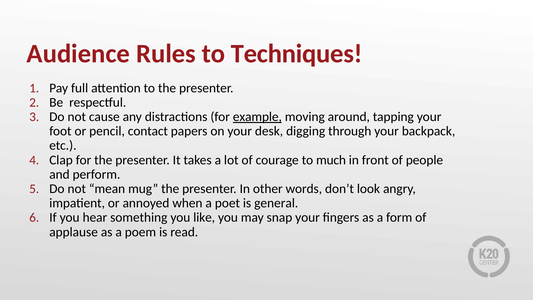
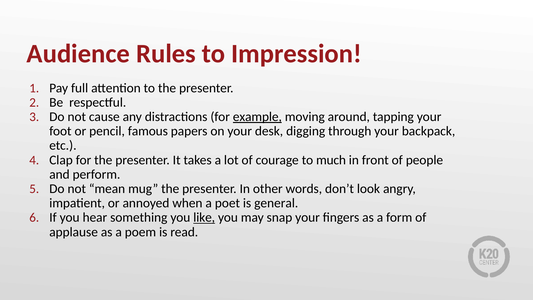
Techniques: Techniques -> Impression (297, 54)
contact: contact -> famous (148, 131)
like underline: none -> present (204, 217)
